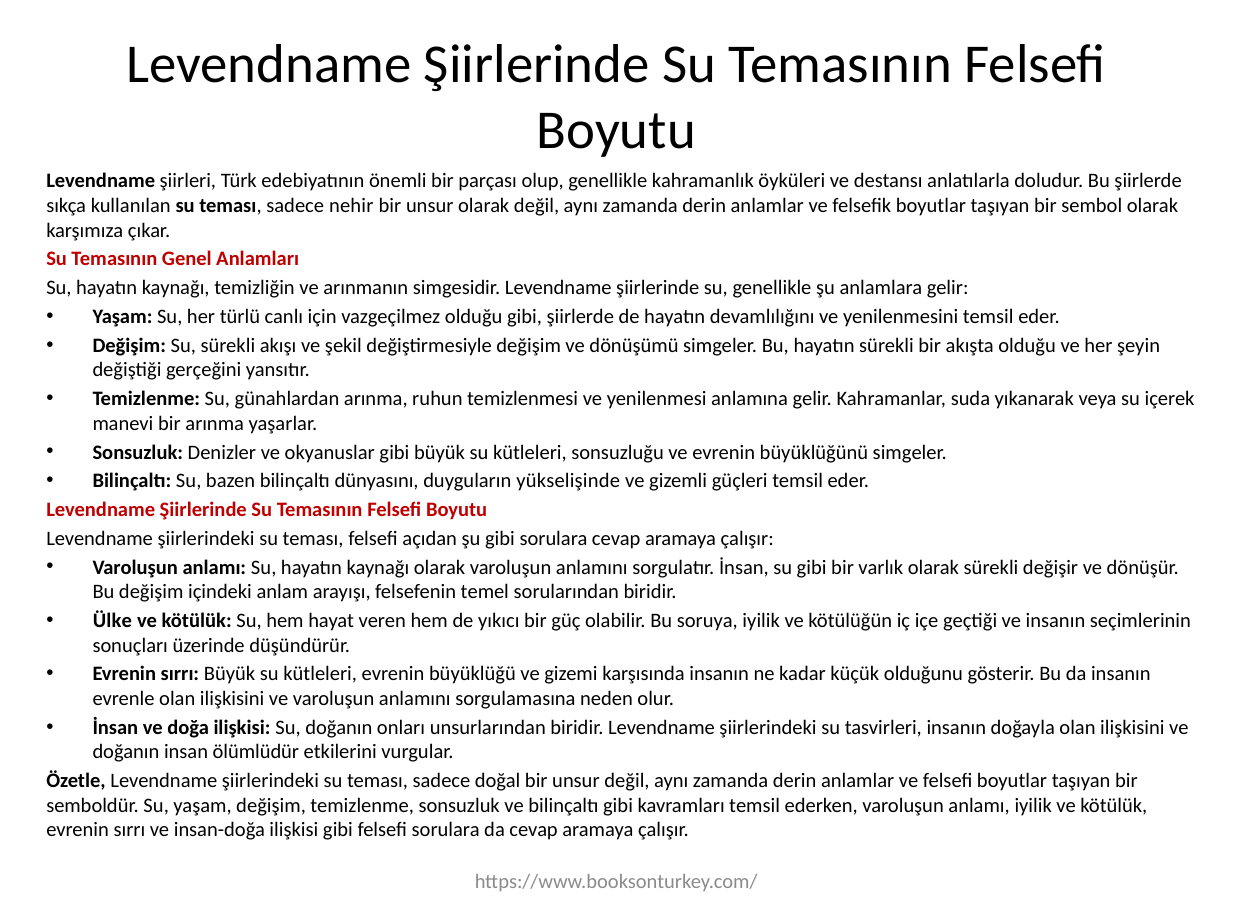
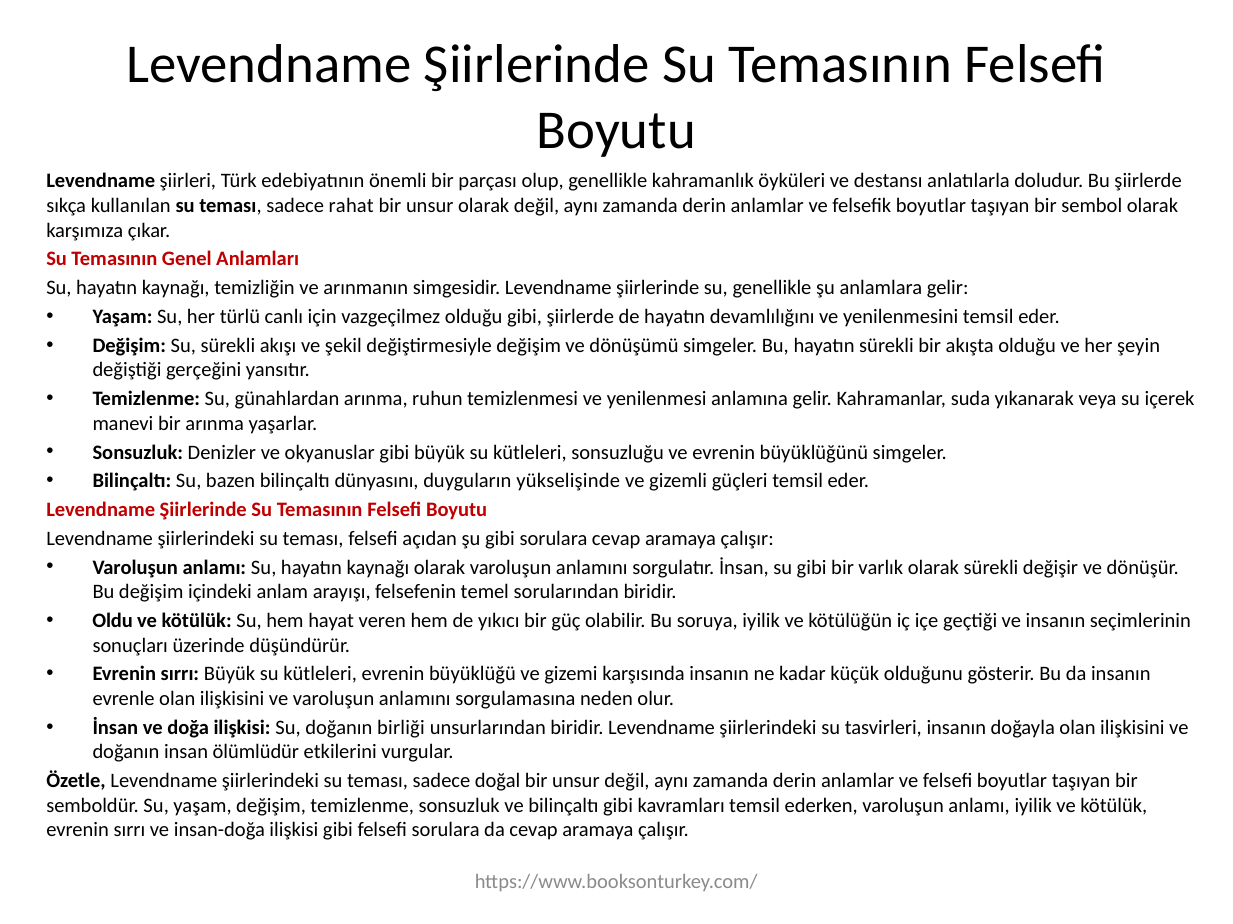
nehir: nehir -> rahat (351, 206)
Ülke: Ülke -> Oldu (113, 621)
onları: onları -> birliği (401, 728)
